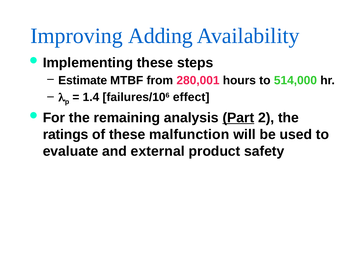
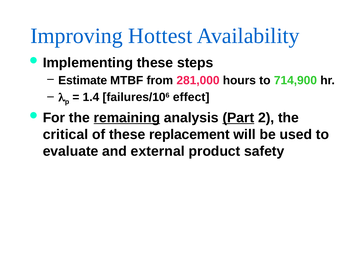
Adding: Adding -> Hottest (160, 36)
280,001: 280,001 -> 281,000 (198, 80)
514,000: 514,000 -> 714,900 (295, 80)
remaining underline: none -> present (127, 117)
ratings: ratings -> critical (66, 134)
malfunction: malfunction -> replacement (189, 134)
